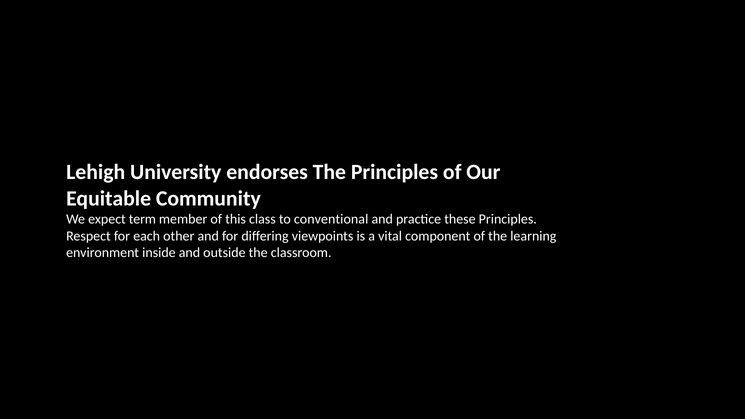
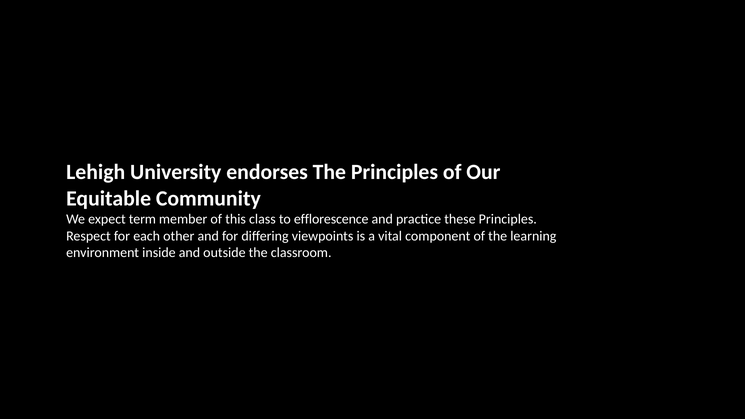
conventional: conventional -> efflorescence (331, 219)
